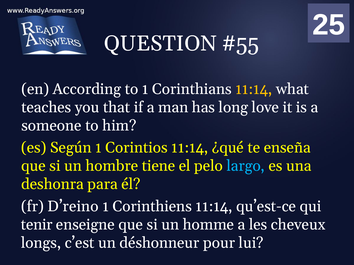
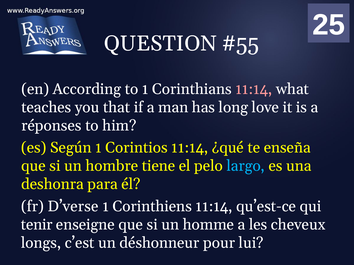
11:14 colour: yellow -> pink (254, 89)
someone: someone -> réponses (51, 126)
D’reino: D’reino -> D’verse (73, 207)
